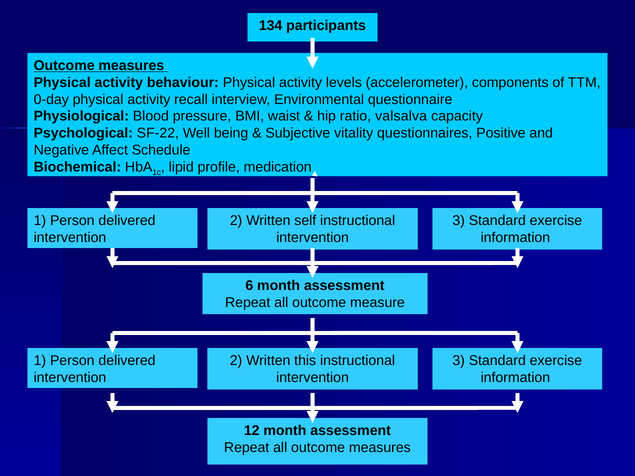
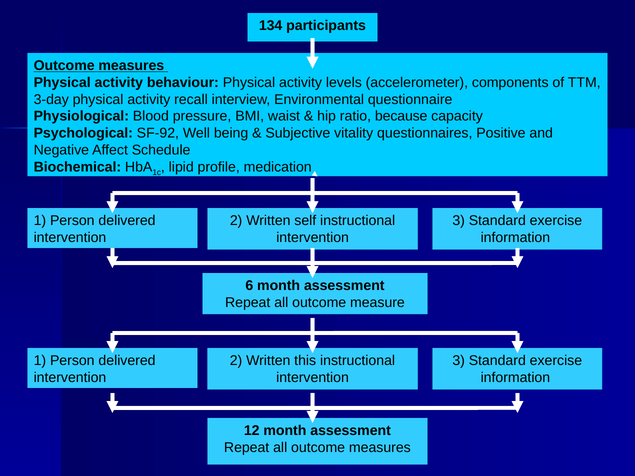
0-day: 0-day -> 3-day (51, 99)
valsalva: valsalva -> because (401, 116)
SF-22: SF-22 -> SF-92 (158, 133)
